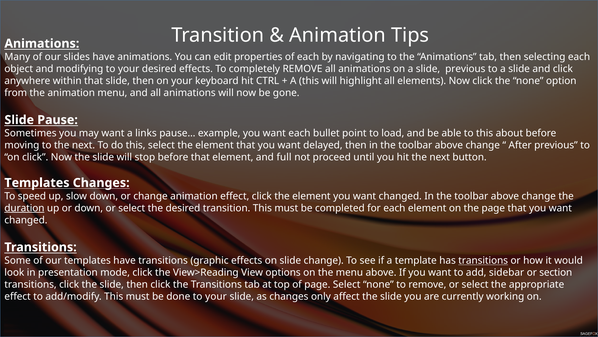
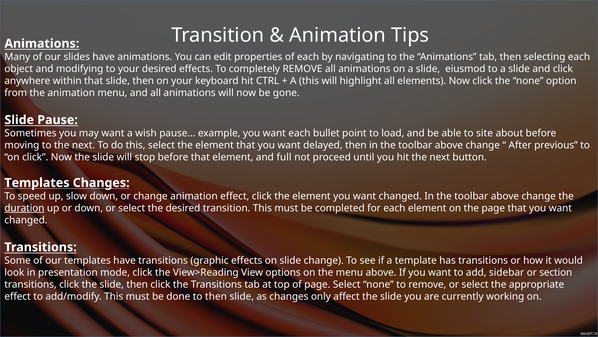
slide previous: previous -> eiusmod (465, 69)
links: links -> wish (146, 133)
to this: this -> site (485, 133)
transitions underline: present -> none (483, 260)
done to your: your -> then (216, 296)
